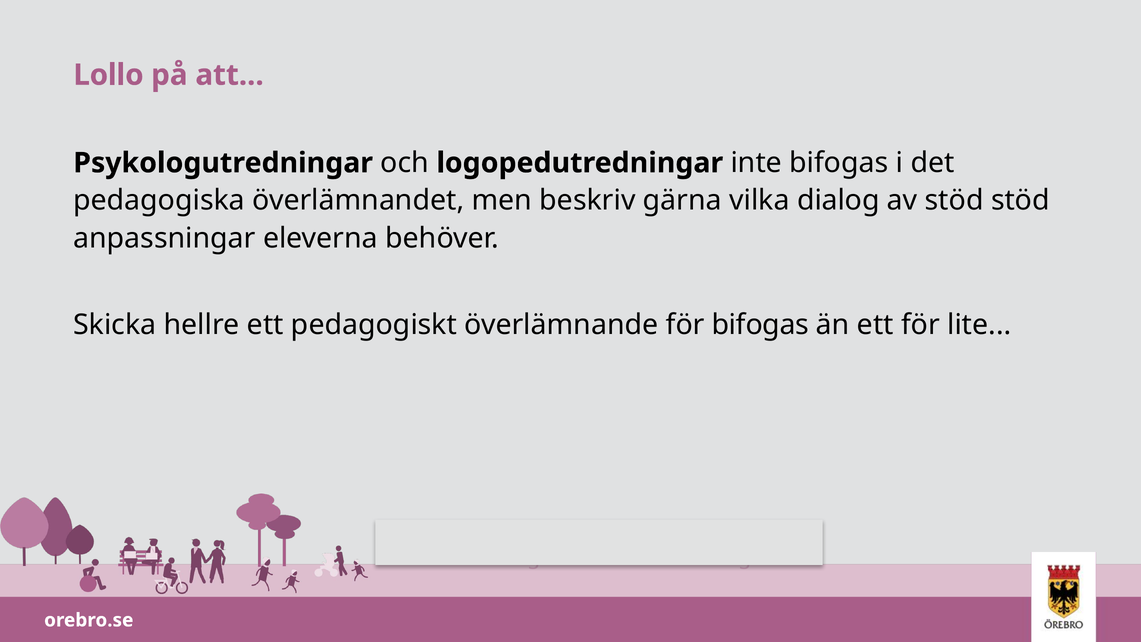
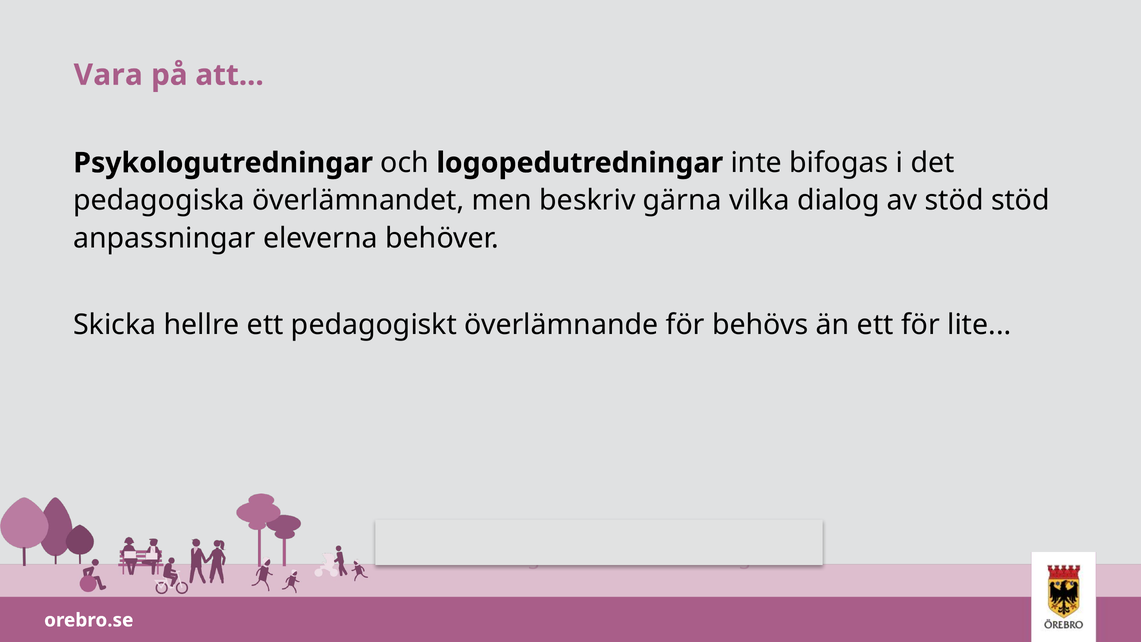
Lollo: Lollo -> Vara (108, 75)
för bifogas: bifogas -> behövs (760, 325)
